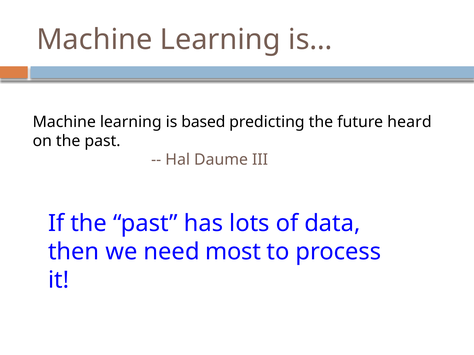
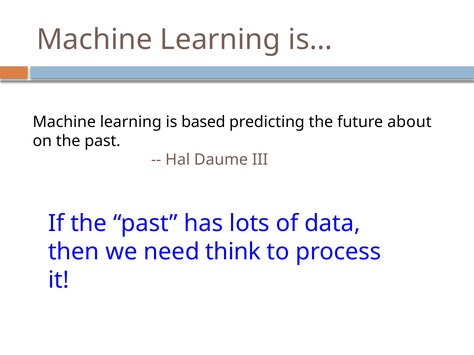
heard: heard -> about (409, 122)
most: most -> think (233, 252)
